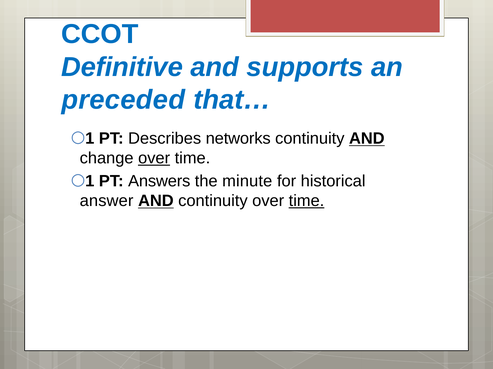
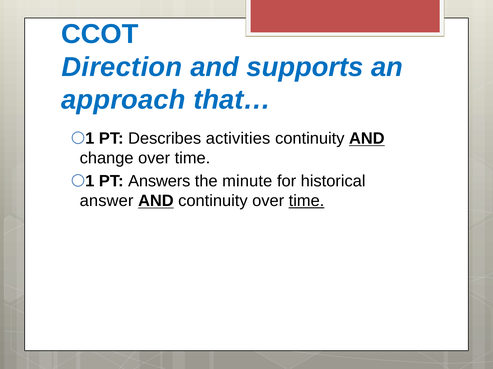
Definitive: Definitive -> Direction (122, 67)
preceded: preceded -> approach (123, 100)
networks: networks -> activities (238, 139)
over underline: present -> none (154, 158)
